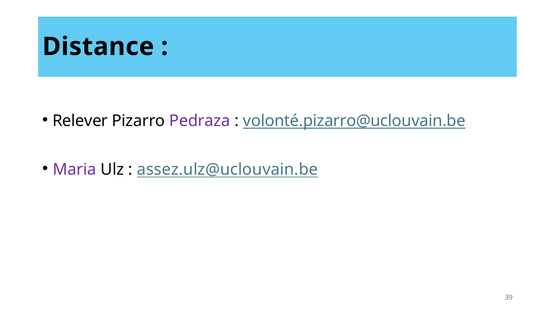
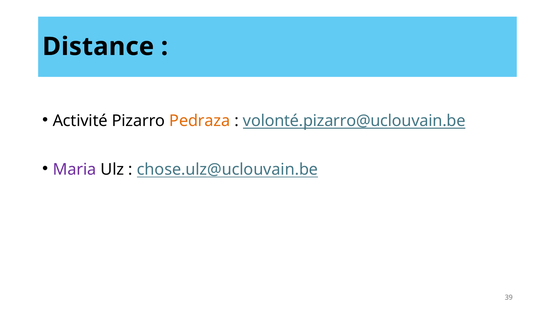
Relever: Relever -> Activité (80, 121)
Pedraza colour: purple -> orange (200, 121)
assez.ulz@uclouvain.be: assez.ulz@uclouvain.be -> chose.ulz@uclouvain.be (227, 170)
